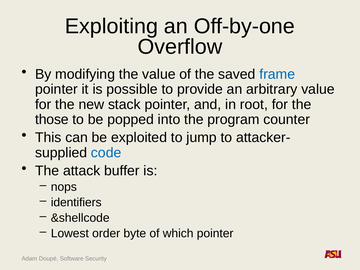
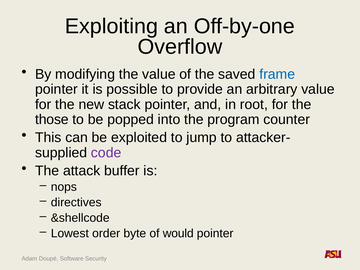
code colour: blue -> purple (106, 153)
identifiers: identifiers -> directives (76, 202)
which: which -> would (178, 233)
